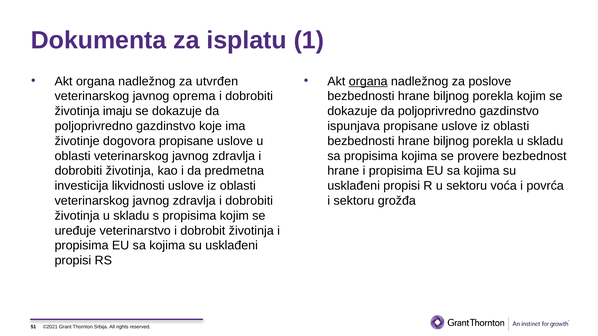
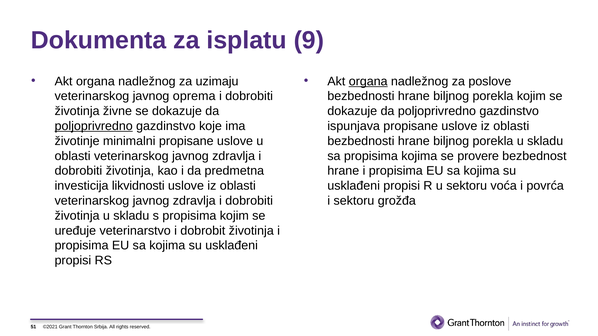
1: 1 -> 9 (309, 40)
utvrđen: utvrđen -> uzimaju (217, 81)
imaju: imaju -> živne (117, 111)
poljoprivredno underline: none -> present (94, 126)
dogovora: dogovora -> minimalni (129, 141)
